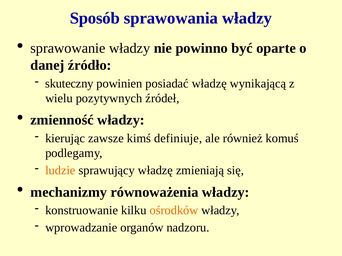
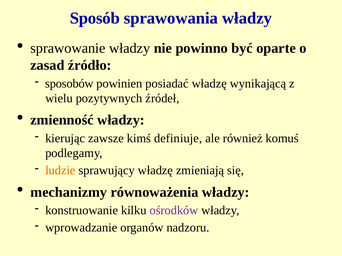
danej: danej -> zasad (47, 65)
skuteczny: skuteczny -> sposobów (69, 84)
ośrodków colour: orange -> purple (174, 211)
